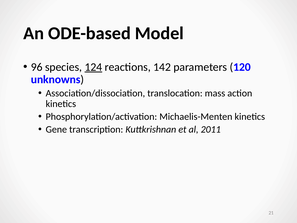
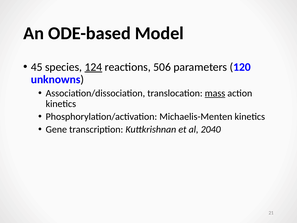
96: 96 -> 45 (37, 67)
142: 142 -> 506 (162, 67)
mass underline: none -> present (215, 93)
2011: 2011 -> 2040 (211, 129)
